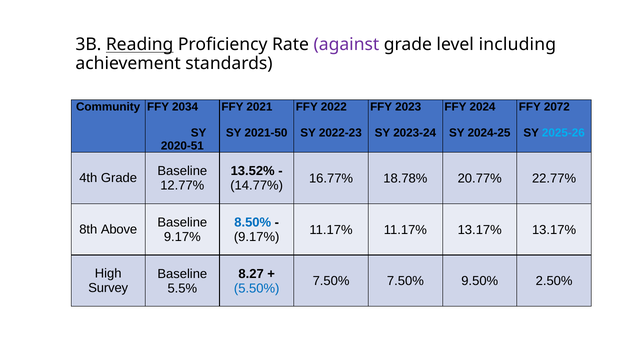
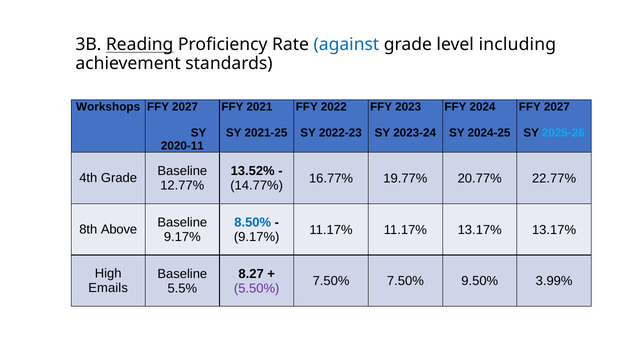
against colour: purple -> blue (346, 44)
Community: Community -> Workshops (108, 107)
2034: 2034 -> 2027 (185, 107)
2072: 2072 -> 2027 (557, 107)
2021-50: 2021-50 -> 2021-25 (266, 133)
2020-51: 2020-51 -> 2020-11 (182, 146)
18.78%: 18.78% -> 19.77% (405, 179)
2.50%: 2.50% -> 3.99% (554, 281)
Survey: Survey -> Emails (108, 288)
5.50% colour: blue -> purple (257, 289)
